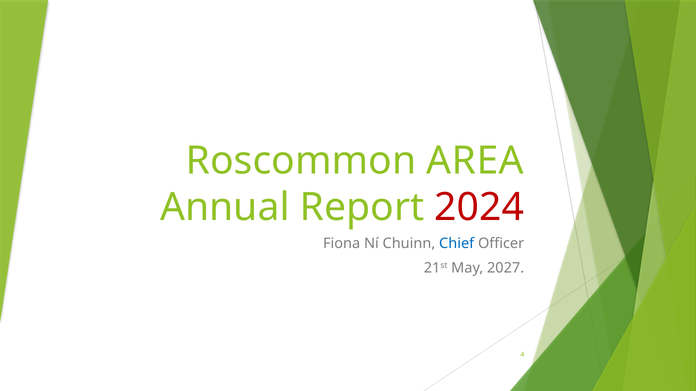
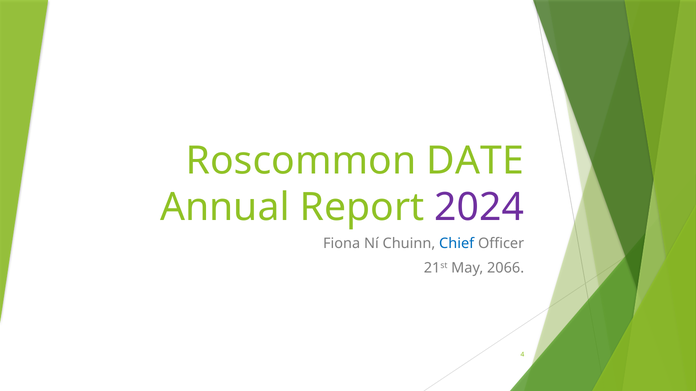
AREA: AREA -> DATE (475, 161)
2024 colour: red -> purple (479, 208)
2027: 2027 -> 2066 (506, 268)
